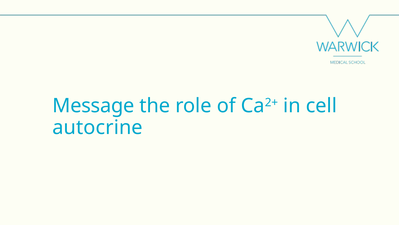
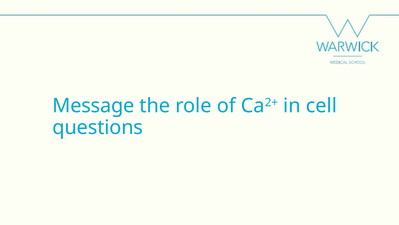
autocrine: autocrine -> questions (98, 127)
